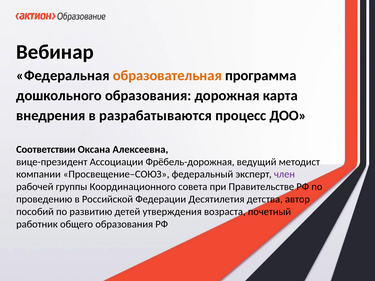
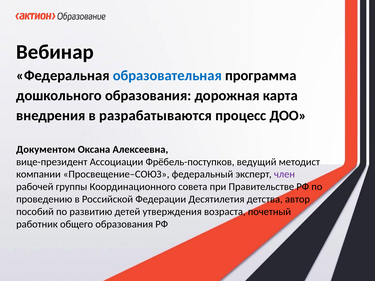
образовательная colour: orange -> blue (167, 76)
Соответствии: Соответствии -> Документом (46, 149)
Фрёбель-дорожная: Фрёбель-дорожная -> Фрёбель-поступков (190, 162)
